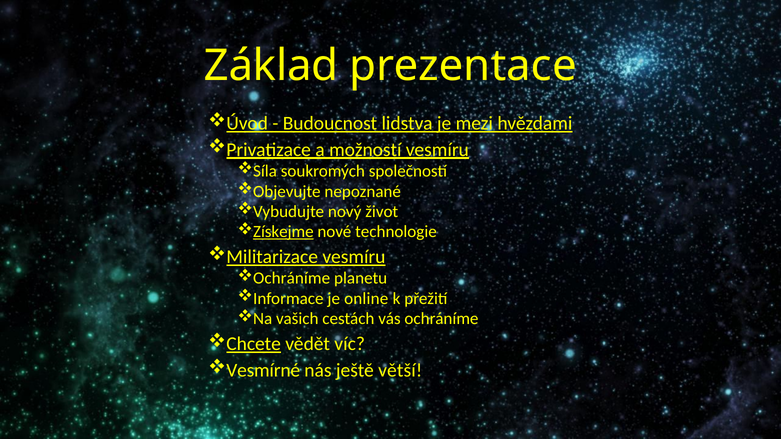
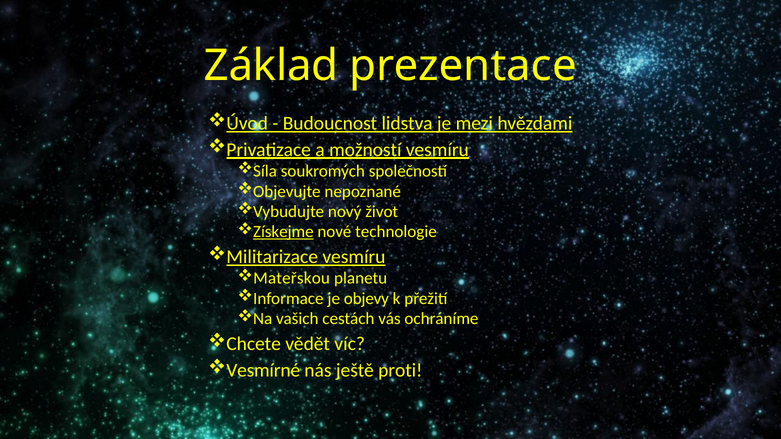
Ochráníme: Ochráníme -> Mateřskou (292, 279)
online: online -> objevy (366, 299)
Chcete underline: present -> none (254, 344)
větší: větší -> proti (400, 370)
